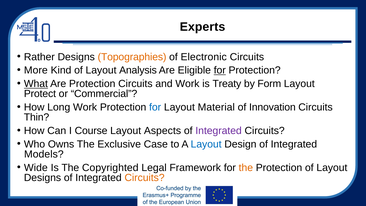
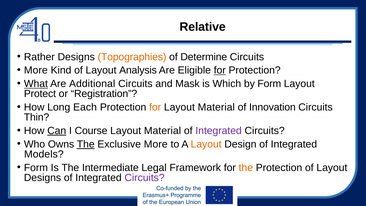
Experts: Experts -> Relative (203, 27)
Electronic: Electronic -> Determine (204, 57)
Are Protection: Protection -> Additional (92, 84)
and Work: Work -> Mask (187, 84)
Treaty: Treaty -> Which (227, 84)
Commercial: Commercial -> Registration (104, 94)
Long Work: Work -> Each (85, 107)
for colour: blue -> orange (155, 107)
Can underline: none -> present (57, 131)
Aspects: Aspects -> Material (163, 131)
The underline: none -> present (86, 144)
Exclusive Case: Case -> More (156, 144)
Layout colour: blue -> orange (206, 144)
Wide: Wide -> Form (36, 168)
Copyrighted: Copyrighted -> Intermediate (110, 168)
Circuits colour: orange -> purple (145, 178)
